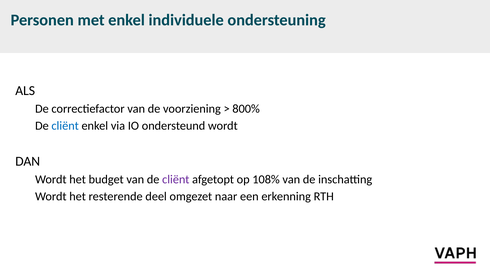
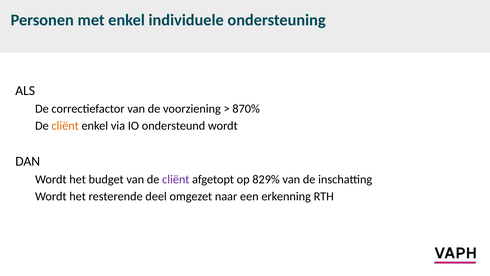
800%: 800% -> 870% (246, 109)
cliënt colour: blue -> orange (65, 126)
108%: 108% -> 829% (266, 179)
